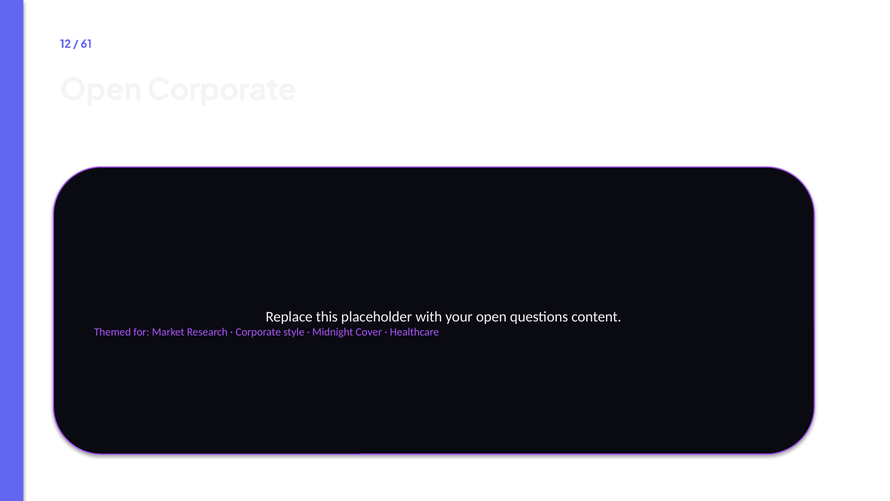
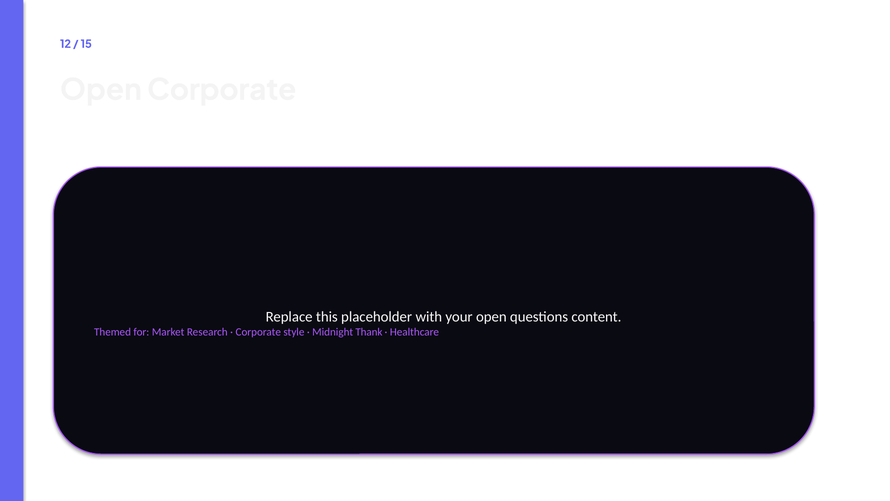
61: 61 -> 15 (86, 44)
Cover: Cover -> Thank (369, 332)
